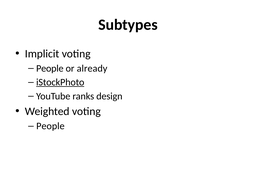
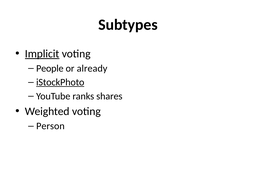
Implicit underline: none -> present (42, 54)
design: design -> shares (109, 96)
People: People -> Person (50, 126)
